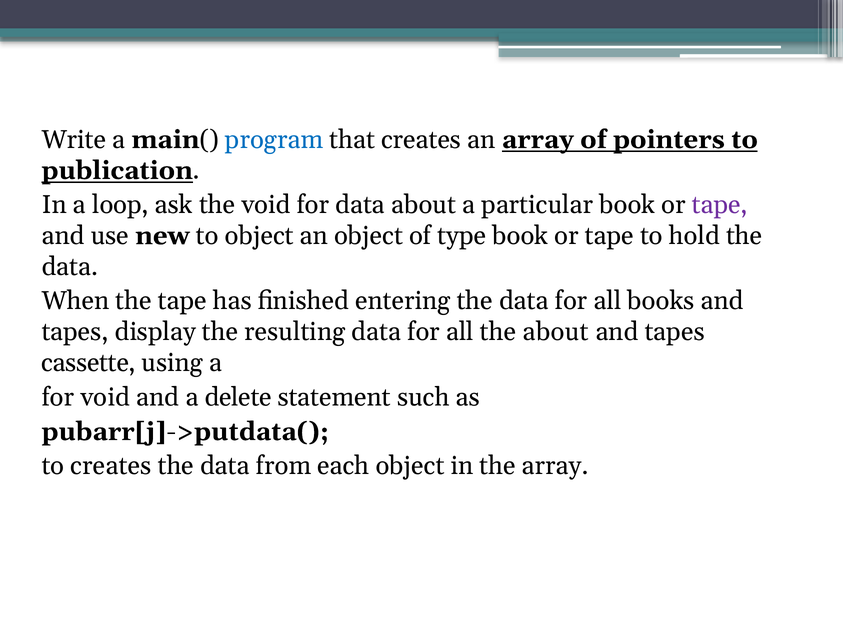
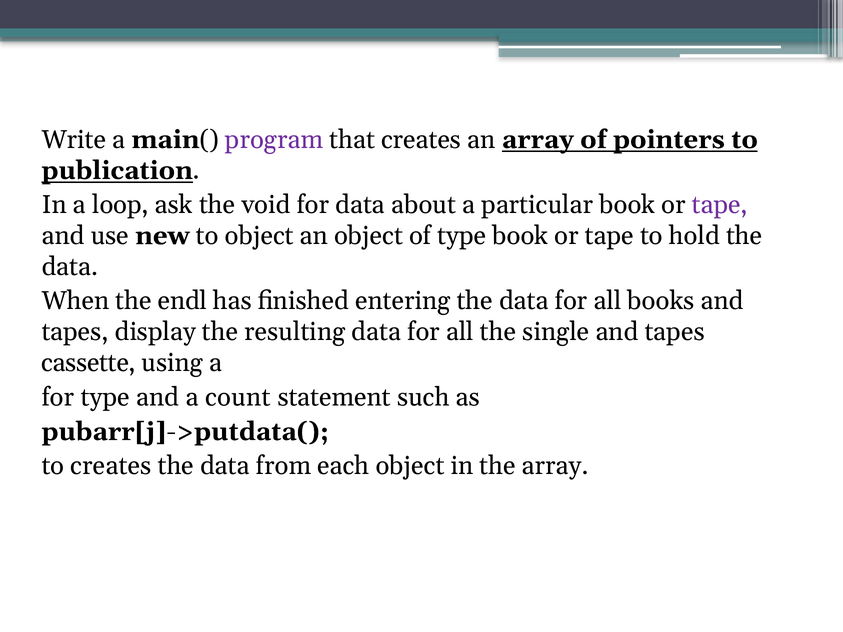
program colour: blue -> purple (274, 140)
the tape: tape -> endl (182, 301)
the about: about -> single (556, 332)
for void: void -> type (105, 397)
delete: delete -> count (238, 397)
